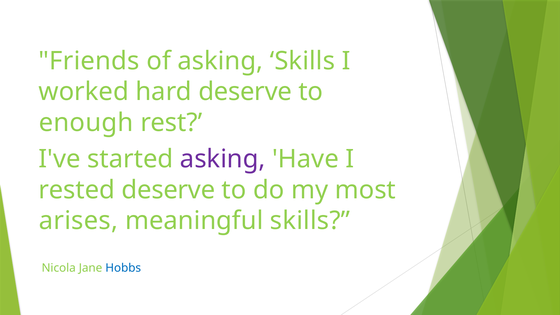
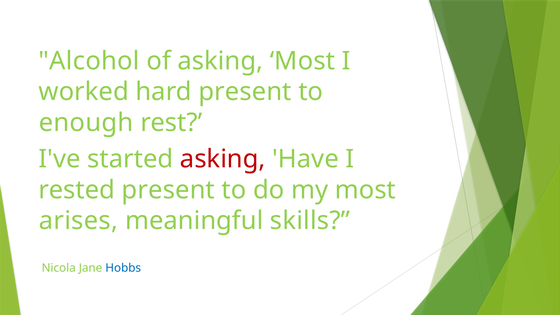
Friends: Friends -> Alcohol (89, 61)
asking Skills: Skills -> Most (302, 61)
hard deserve: deserve -> present (245, 92)
asking colour: purple -> red (223, 159)
rested deserve: deserve -> present (168, 190)
